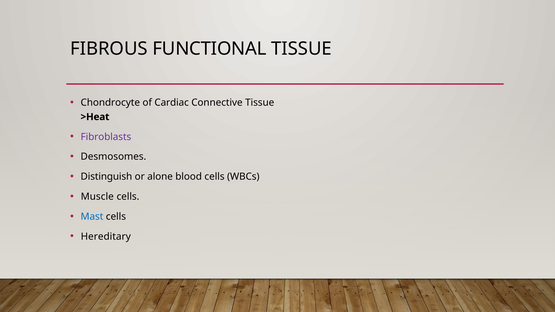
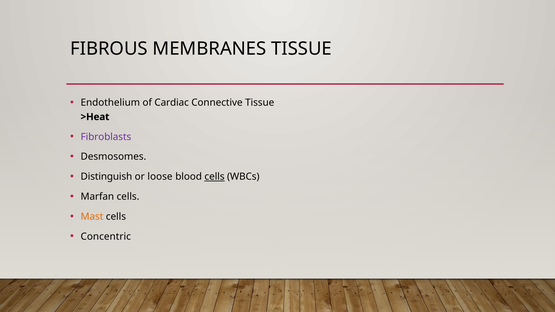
FUNCTIONAL: FUNCTIONAL -> MEMBRANES (209, 49)
Chondrocyte: Chondrocyte -> Endothelium (110, 103)
alone: alone -> loose (160, 177)
cells underline: none -> present (215, 177)
Muscle: Muscle -> Marfan (97, 197)
Mast colour: blue -> orange (92, 217)
Hereditary: Hereditary -> Concentric (106, 237)
